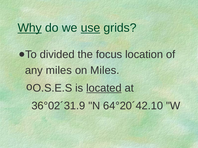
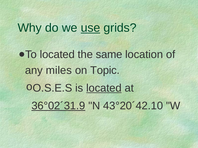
Why underline: present -> none (30, 28)
To divided: divided -> located (57, 55)
focus: focus -> same (109, 55)
on Miles: Miles -> Topic (105, 70)
36°02´31.9 underline: none -> present (58, 106)
64°20´42.10: 64°20´42.10 -> 43°20´42.10 (133, 106)
